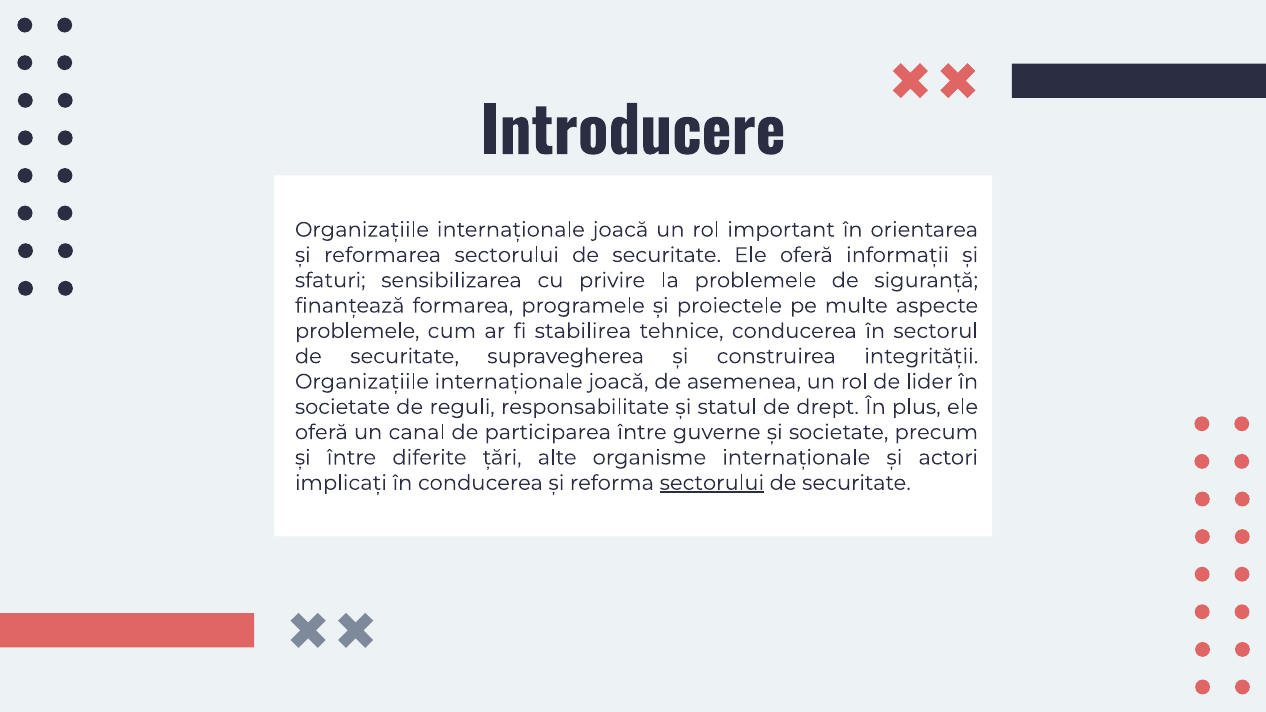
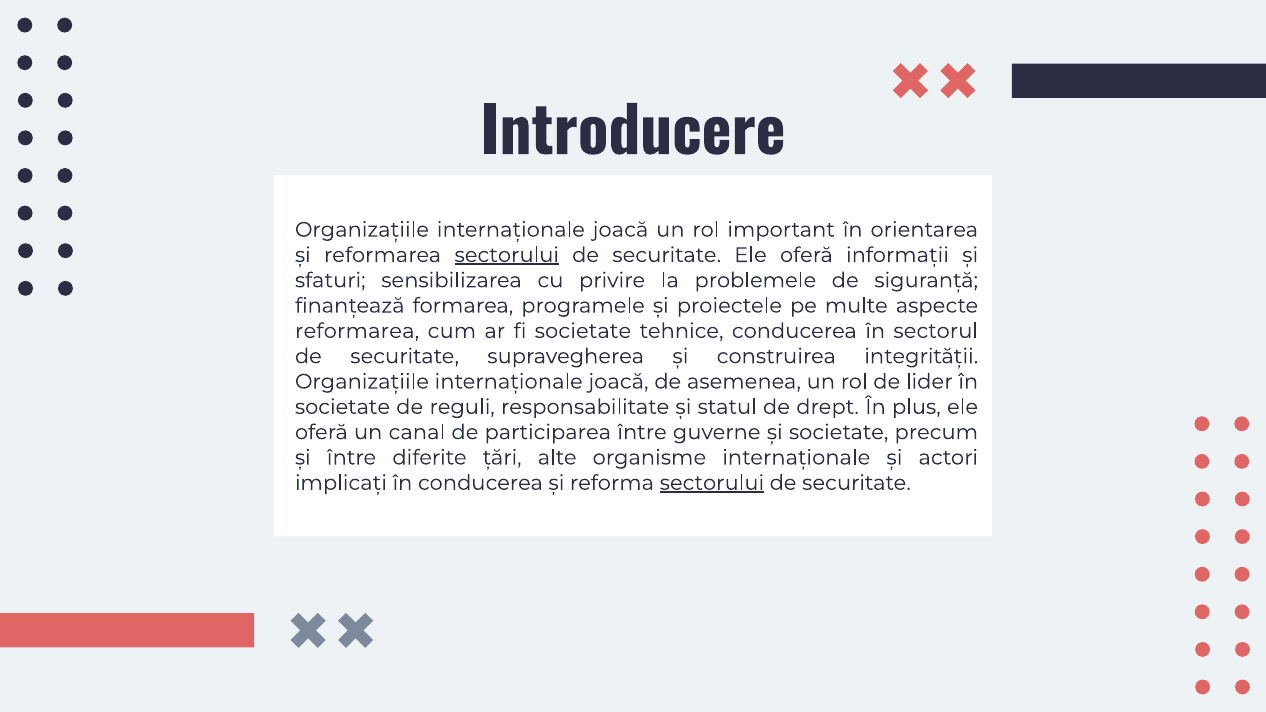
sectorului underline: none -> present (507, 255)
problemele: problemele -> reformarea (357, 331)
fi stabilirea: stabilirea -> societate (583, 331)
